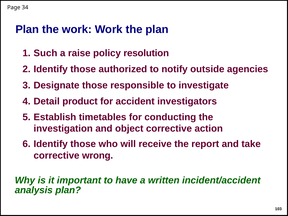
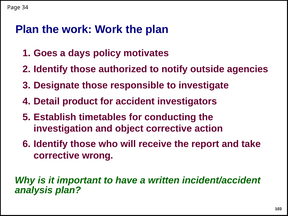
Such: Such -> Goes (46, 53)
raise: raise -> days (79, 53)
resolution: resolution -> motivates (146, 53)
